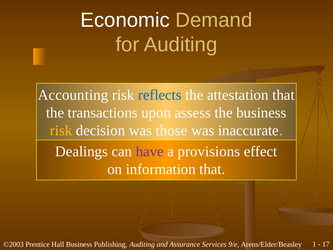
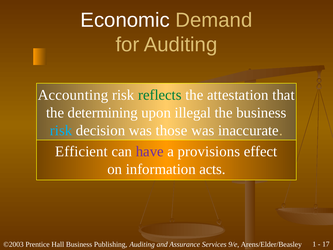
reflects colour: blue -> green (160, 95)
transactions: transactions -> determining (103, 113)
assess: assess -> illegal (193, 113)
risk colour: yellow -> light blue (61, 130)
Dealings: Dealings -> Efficient (81, 151)
information that: that -> acts (212, 169)
